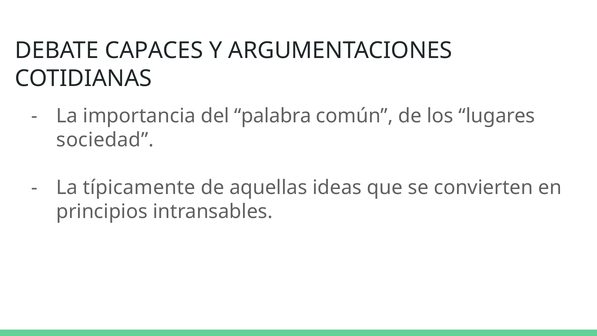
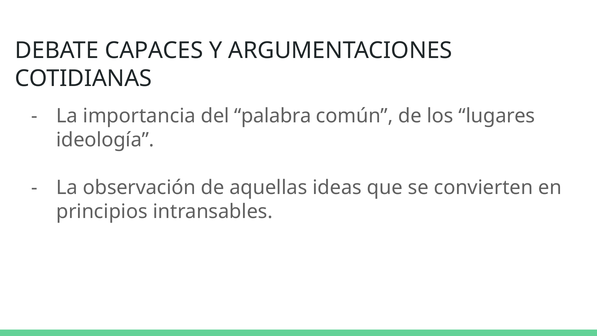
sociedad: sociedad -> ideología (105, 140)
típicamente: típicamente -> observación (139, 188)
